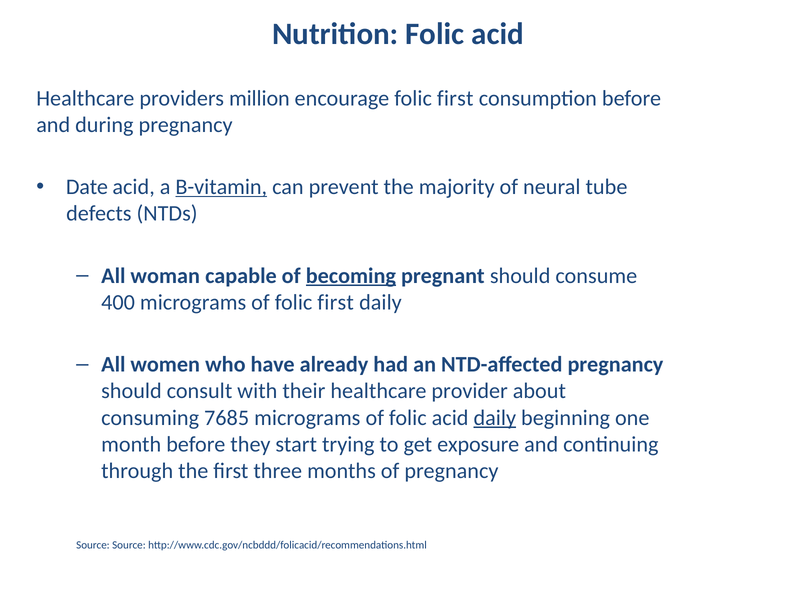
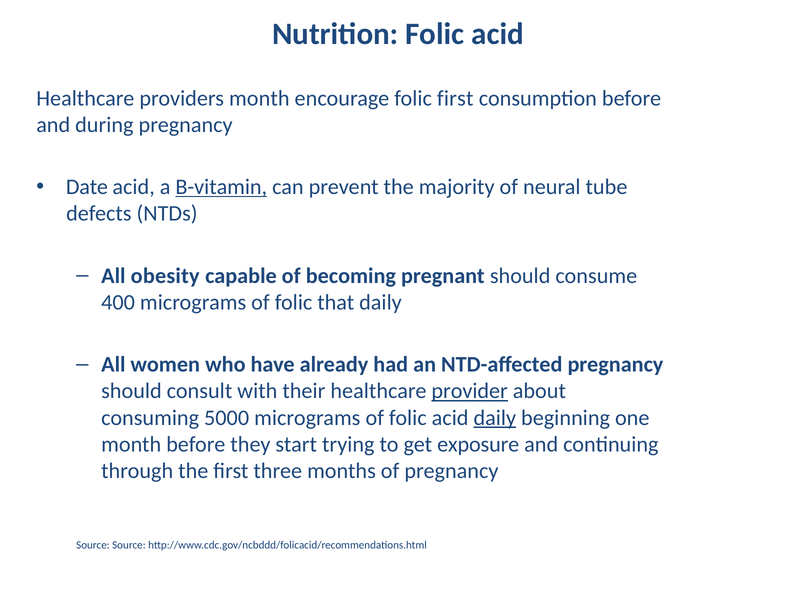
providers million: million -> month (259, 98)
woman: woman -> obesity (165, 276)
becoming underline: present -> none (351, 276)
of folic first: first -> that (336, 303)
provider underline: none -> present (470, 391)
7685: 7685 -> 5000 (227, 418)
